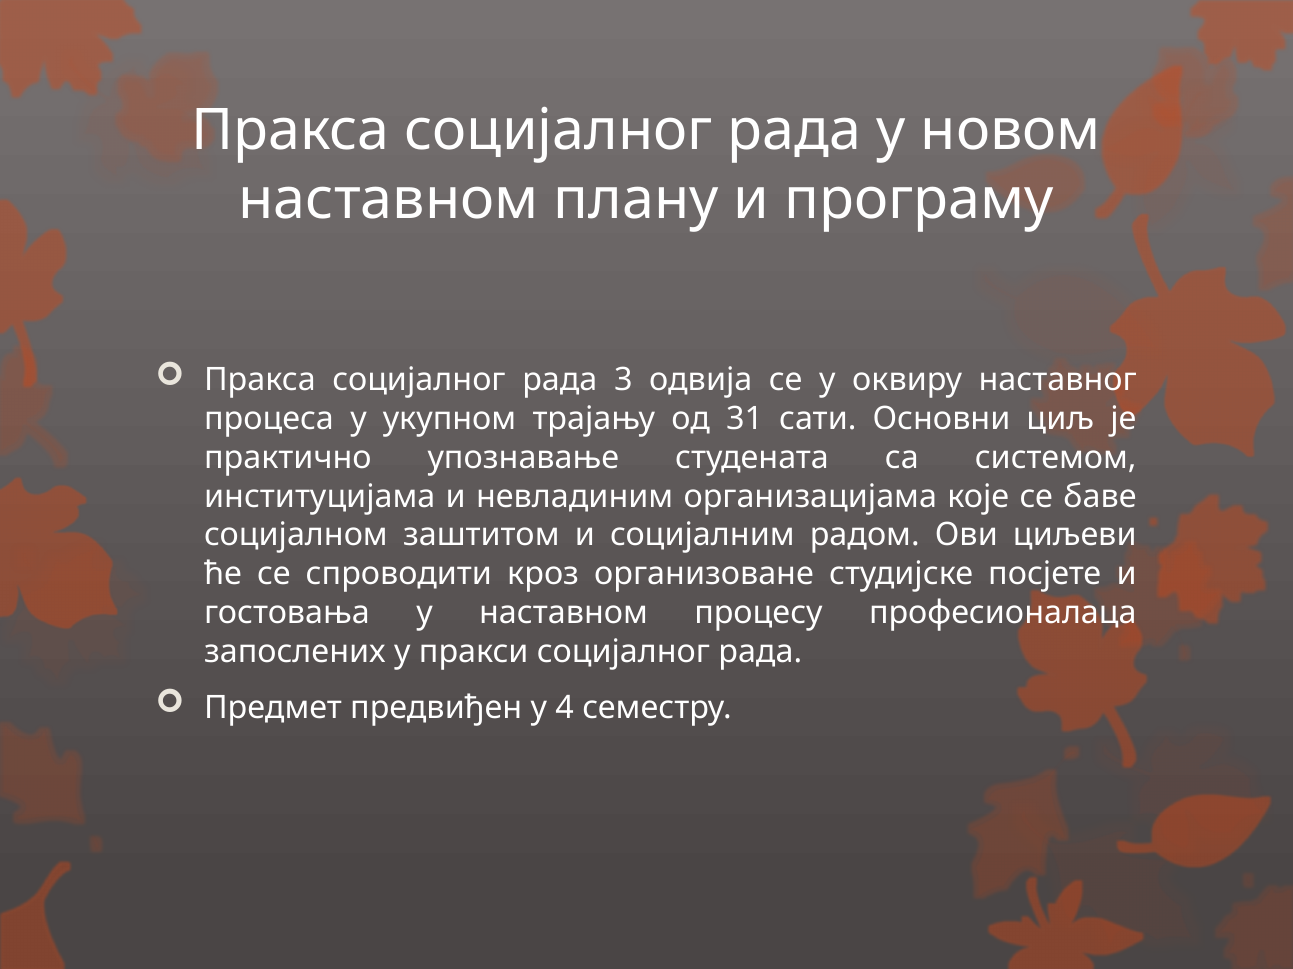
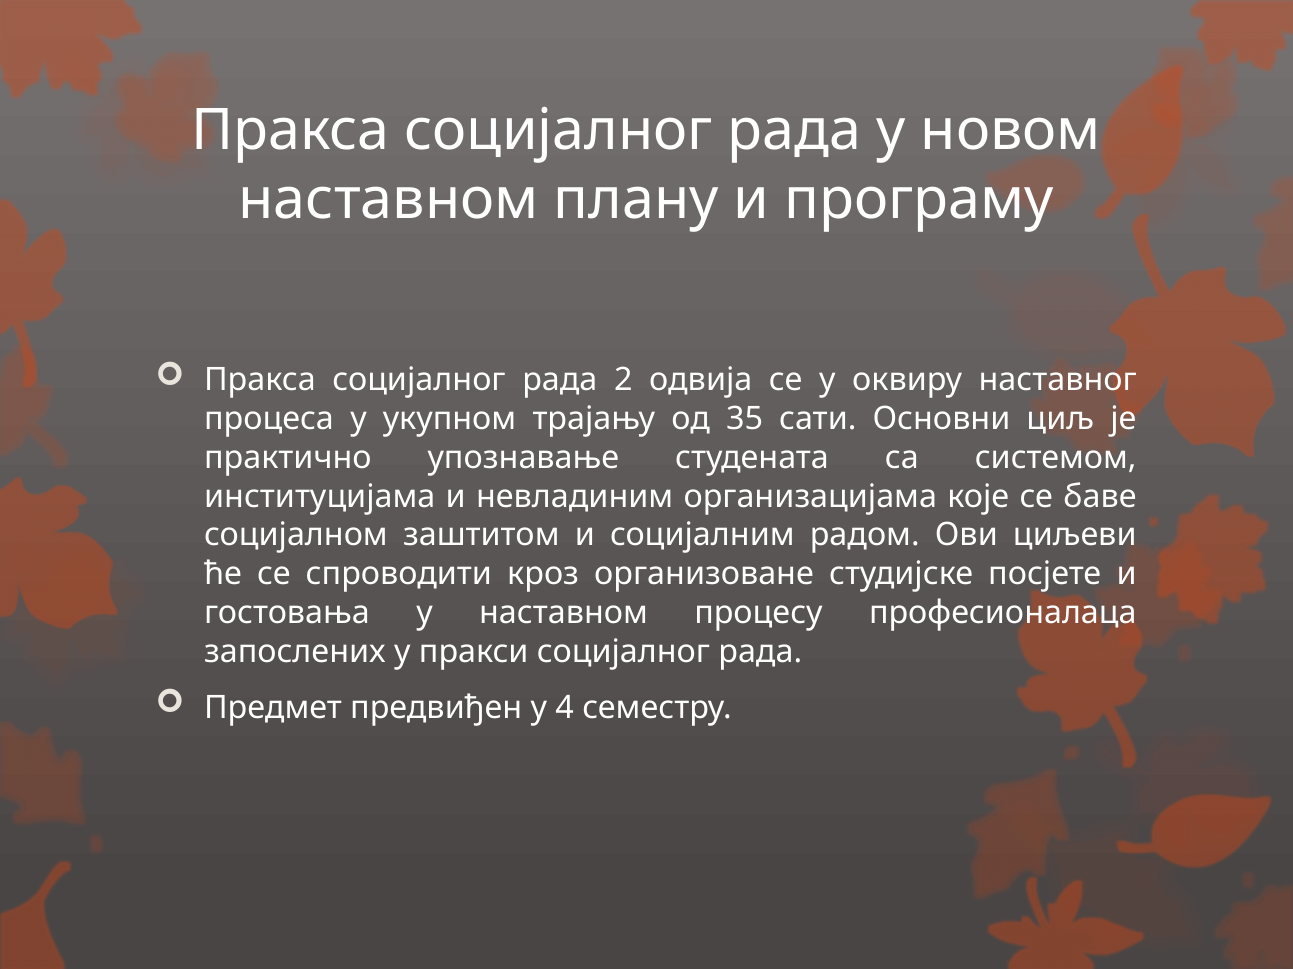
3: 3 -> 2 (623, 380)
31: 31 -> 35 (745, 419)
